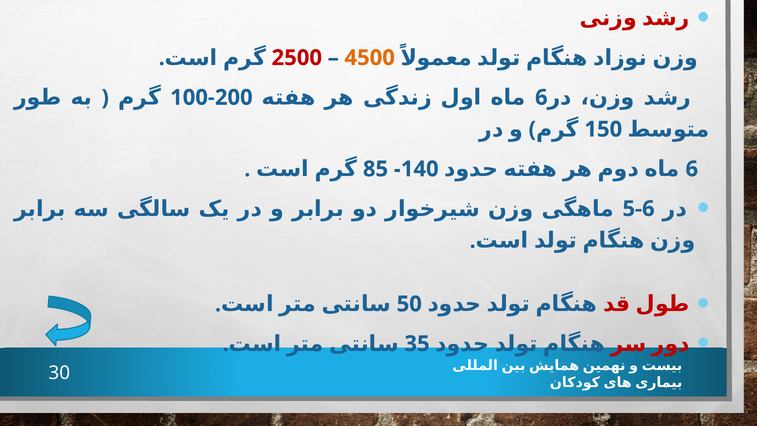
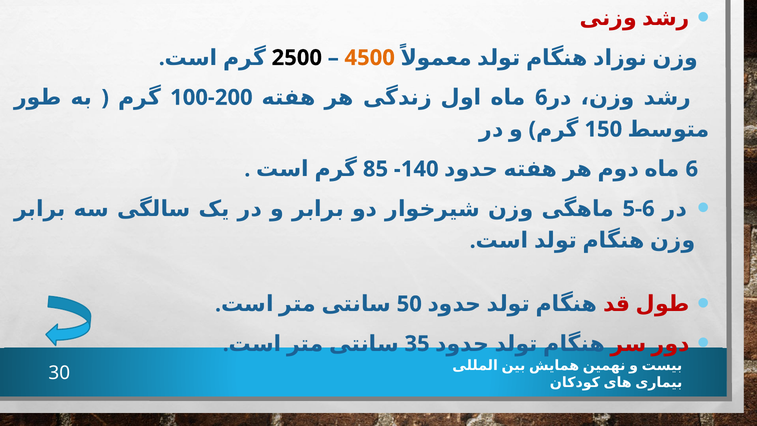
2500 colour: red -> black (297, 58)
